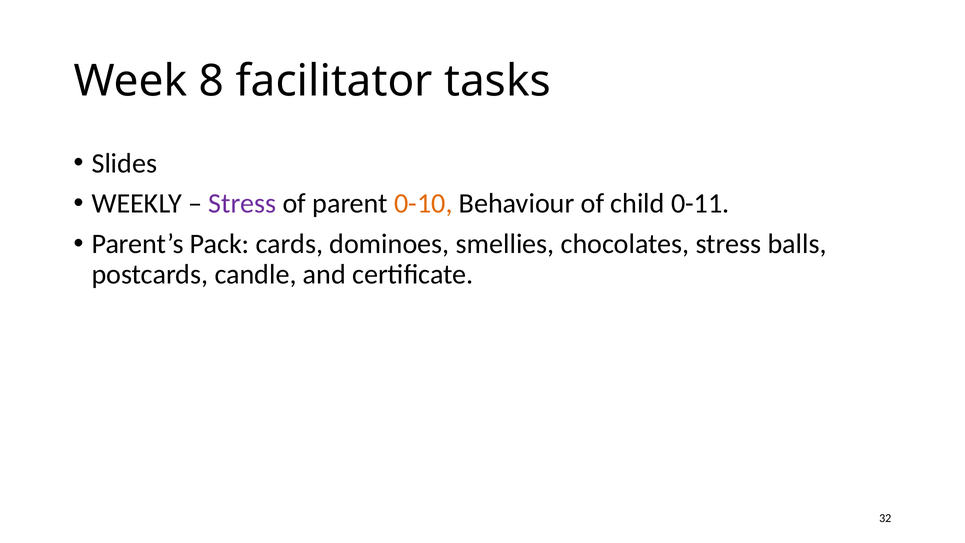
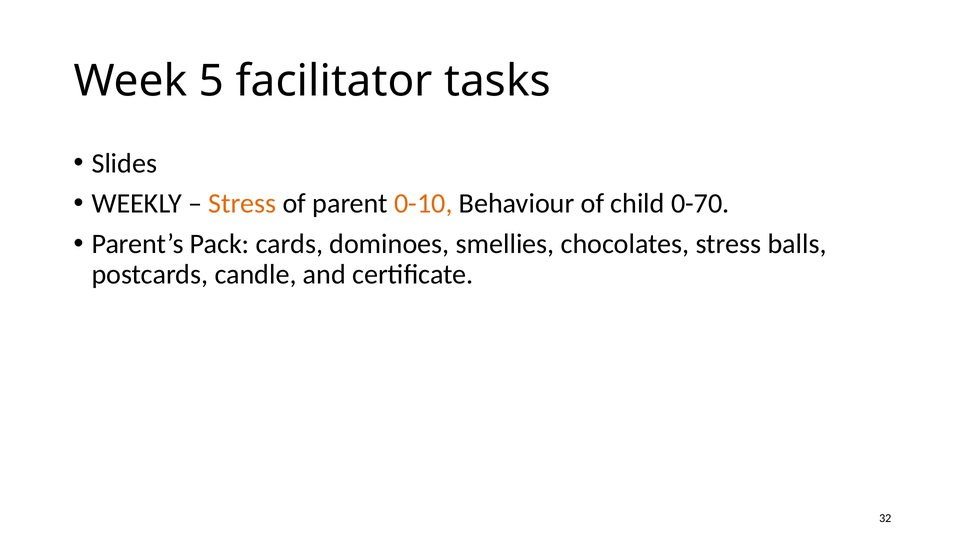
8: 8 -> 5 (211, 81)
Stress colour: purple -> orange (242, 204)
0-11: 0-11 -> 0-70 (700, 204)
